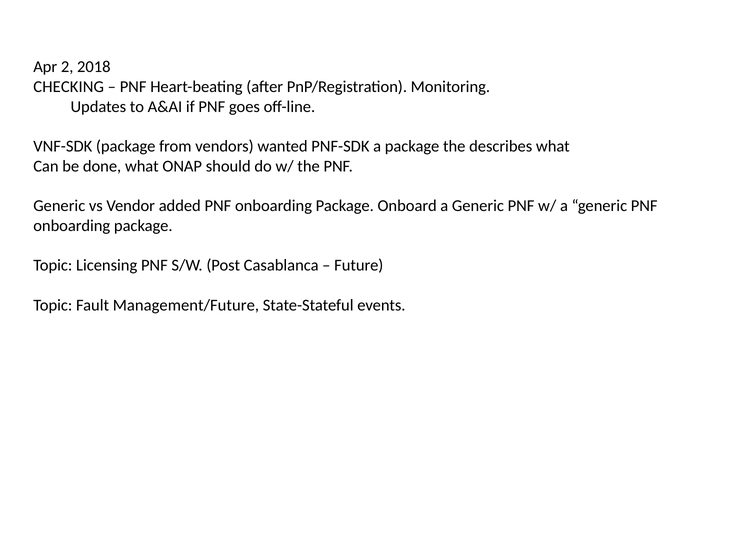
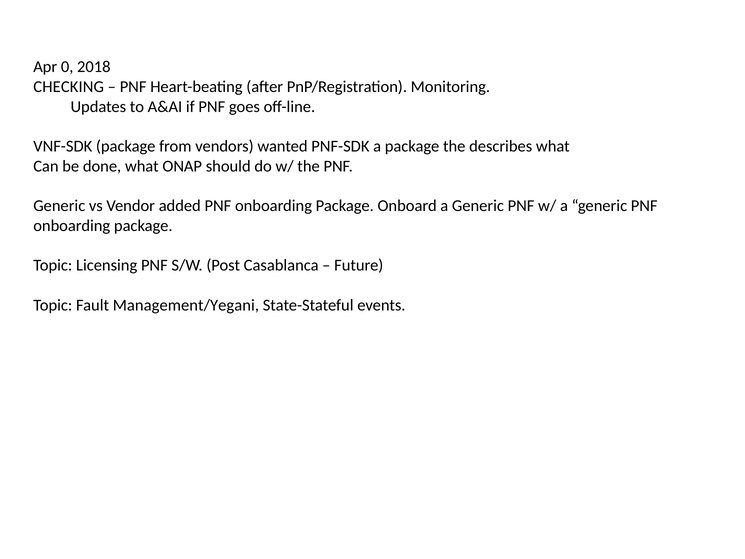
2: 2 -> 0 (67, 67)
Management/Future: Management/Future -> Management/Yegani (186, 305)
